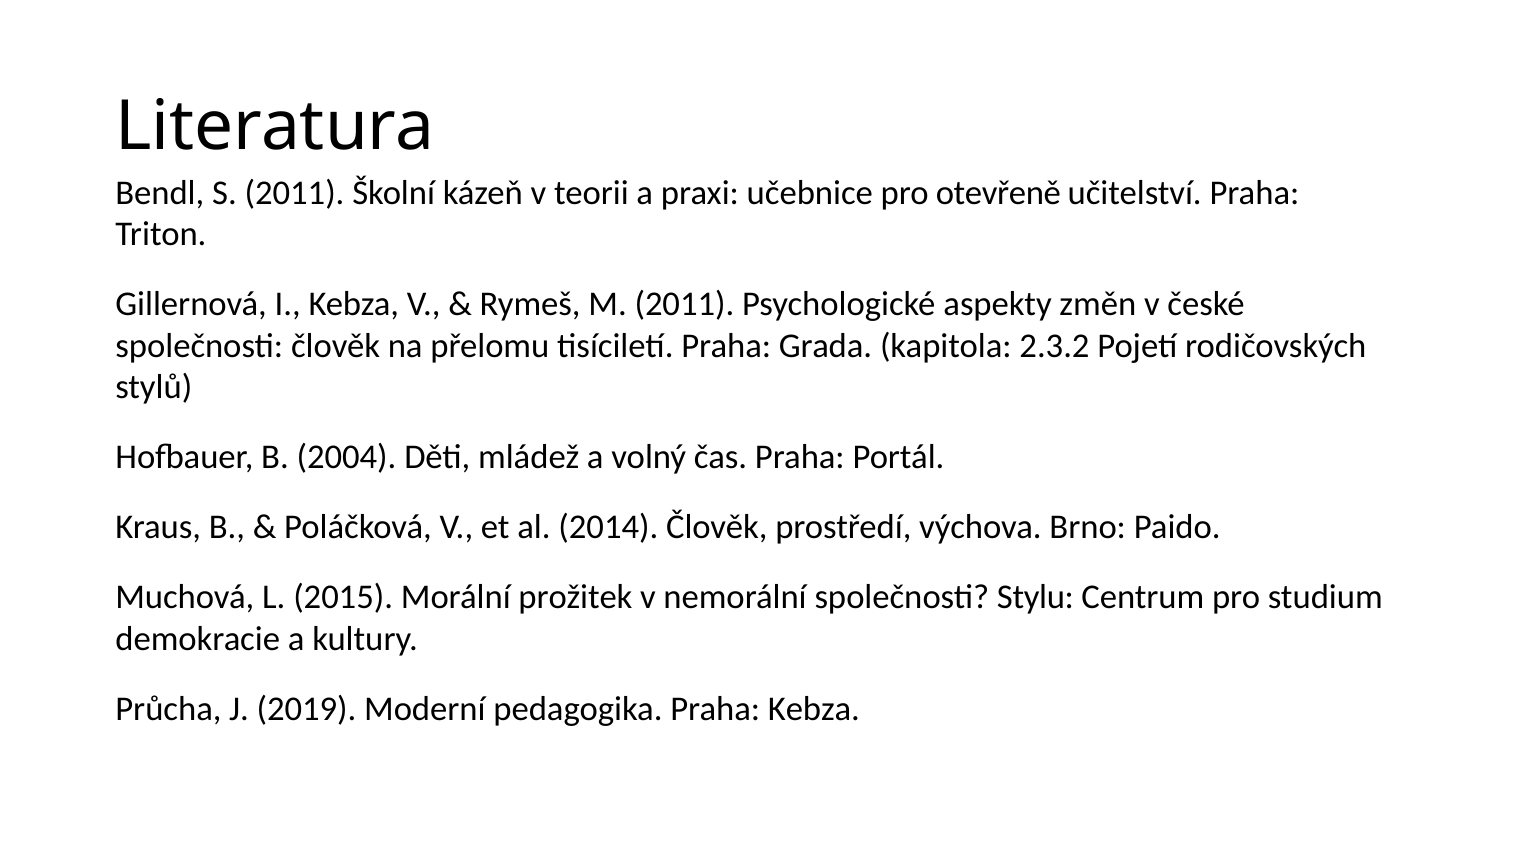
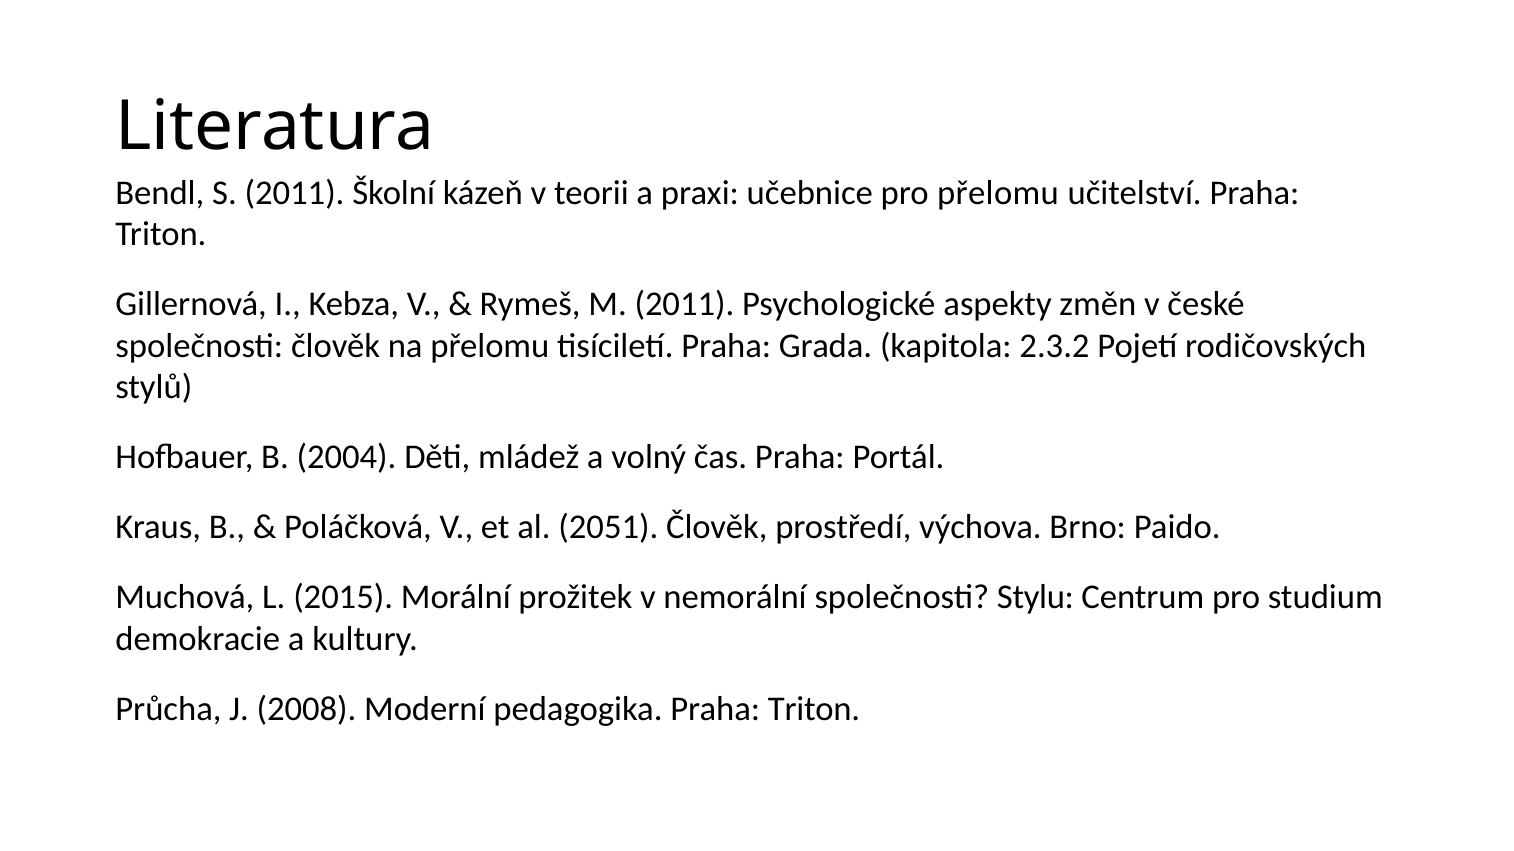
pro otevřeně: otevřeně -> přelomu (998, 193)
2014: 2014 -> 2051 (608, 528)
2019: 2019 -> 2008 (306, 709)
pedagogika Praha Kebza: Kebza -> Triton (814, 709)
